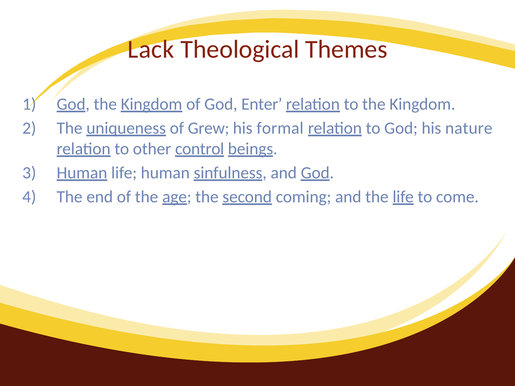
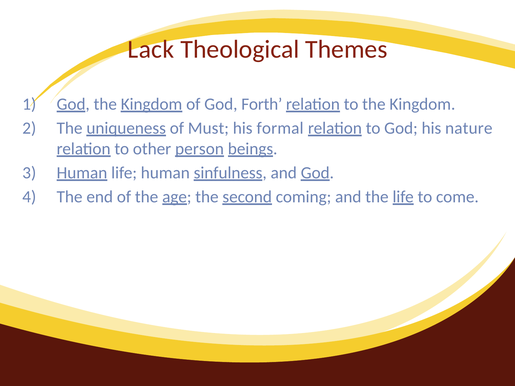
Enter: Enter -> Forth (262, 104)
Grew: Grew -> Must (208, 128)
control: control -> person (200, 149)
